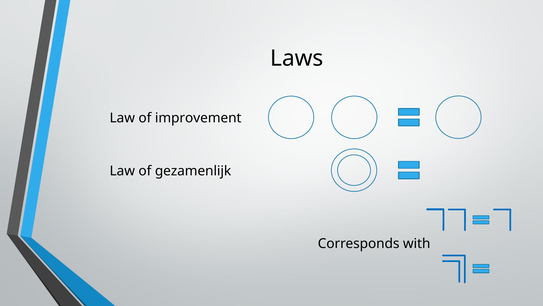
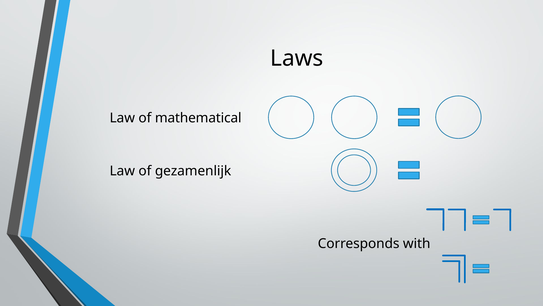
improvement: improvement -> mathematical (198, 118)
